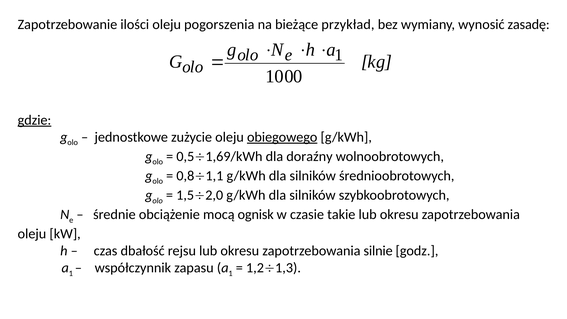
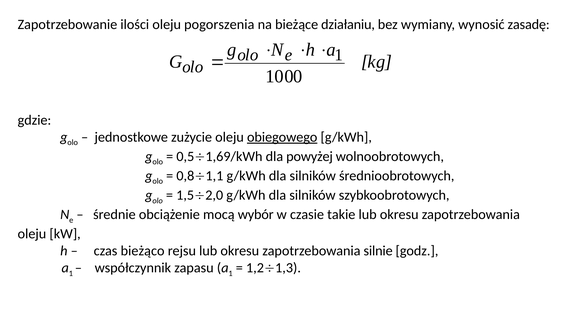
przykład: przykład -> działaniu (348, 24)
gdzie underline: present -> none (34, 120)
doraźny: doraźny -> powyżej (310, 156)
ognisk: ognisk -> wybór (256, 214)
dbałość: dbałość -> bieżąco (143, 251)
